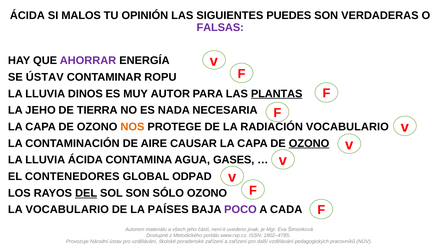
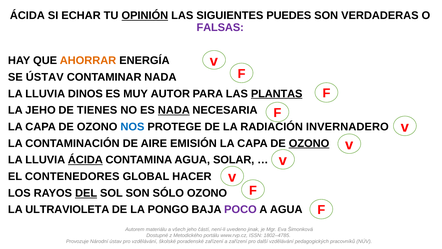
MALOS: MALOS -> ECHAR (81, 15)
OPINIÓN underline: none -> present (145, 15)
AHORRAR colour: purple -> orange (88, 60)
CONTAMINAR ROPU: ROPU -> NADA (160, 77)
TIERRA: TIERRA -> TIENES (97, 110)
NADA underline: none -> present (174, 110)
NOS colour: orange -> blue (132, 127)
RADIACIÓN VOCABULARIO: VOCABULARIO -> INVERNADERO (347, 127)
CAUSAR: CAUSAR -> EMISIÓN (193, 143)
ÁCIDA underline: none -> present (85, 160)
GASES: GASES -> SOLAR (234, 160)
ODPAD: ODPAD -> HACER (192, 176)
LA VOCABULARIO: VOCABULARIO -> ULTRAVIOLETA (67, 209)
PAÍSES: PAÍSES -> PONGO (168, 209)
A CADA: CADA -> AGUA (286, 209)
